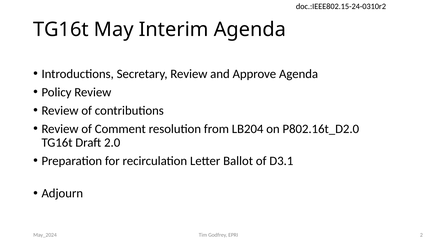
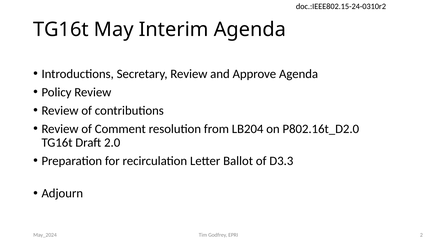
D3.1: D3.1 -> D3.3 (281, 161)
